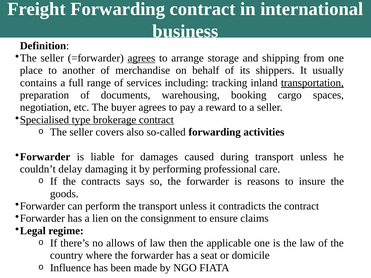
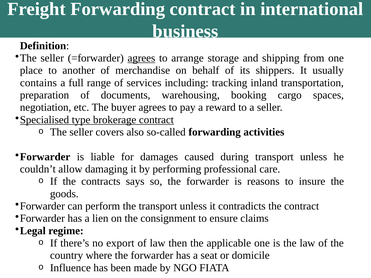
transportation underline: present -> none (312, 83)
delay: delay -> allow (70, 169)
allows: allows -> export (120, 243)
